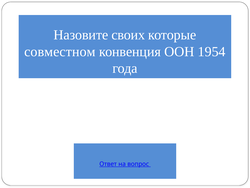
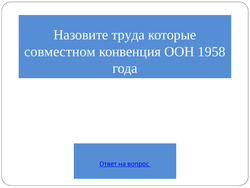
своих: своих -> труда (128, 35)
1954: 1954 -> 1958 (212, 51)
